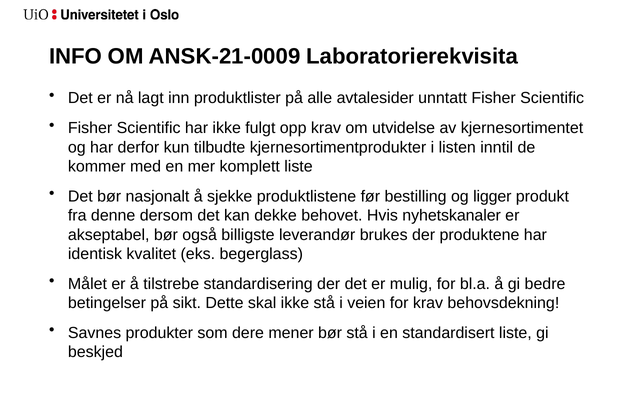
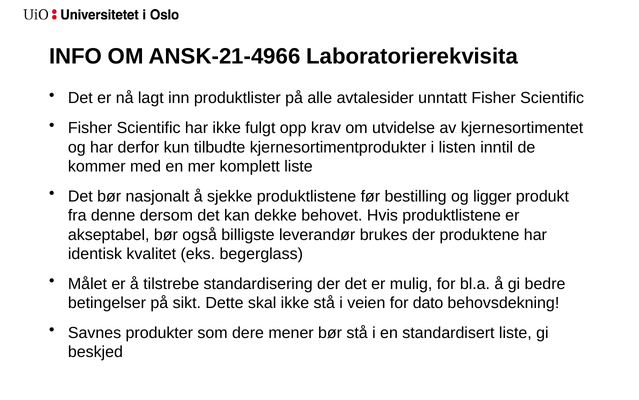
ANSK-21-0009: ANSK-21-0009 -> ANSK-21-4966 (225, 56)
Hvis nyhetskanaler: nyhetskanaler -> produktlistene (452, 215)
for krav: krav -> dato (428, 303)
